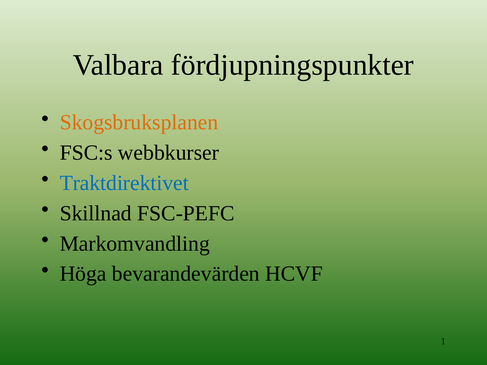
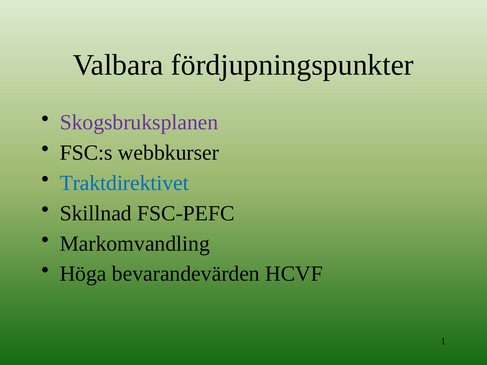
Skogsbruksplanen colour: orange -> purple (139, 122)
